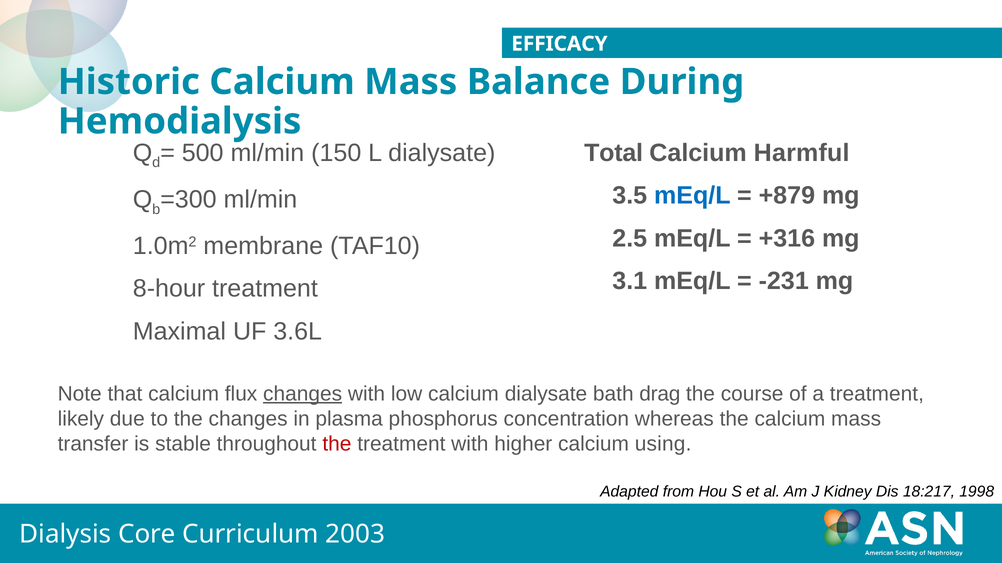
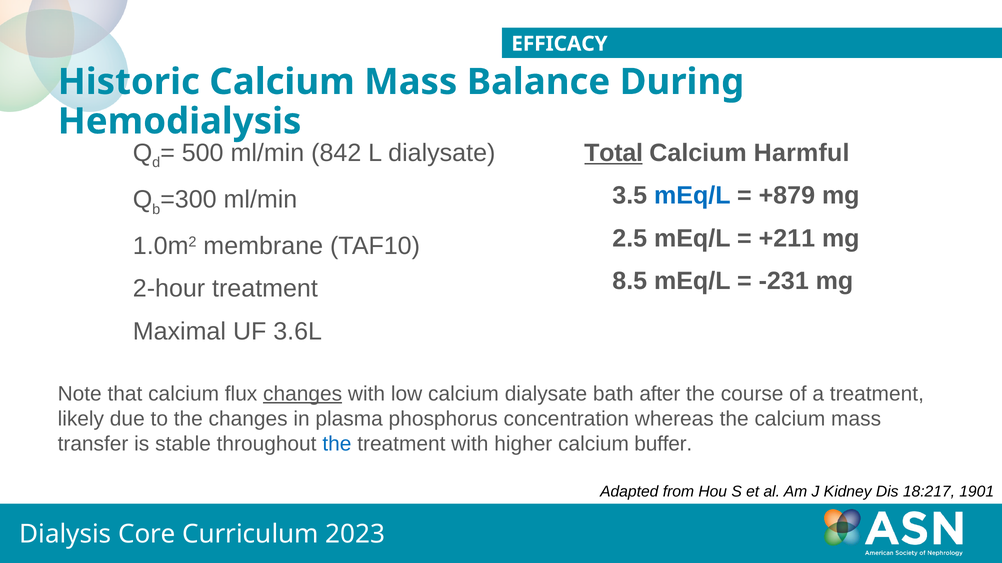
150: 150 -> 842 (336, 153)
Total underline: none -> present (614, 153)
+316: +316 -> +211 (787, 239)
3.1: 3.1 -> 8.5 (630, 281)
8-hour: 8-hour -> 2-hour (169, 289)
drag: drag -> after (660, 394)
the colour: red -> blue (337, 444)
using: using -> buffer (663, 444)
1998: 1998 -> 1901 (977, 492)
2003: 2003 -> 2023 (355, 535)
